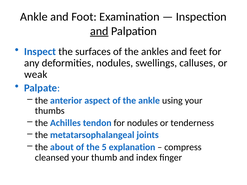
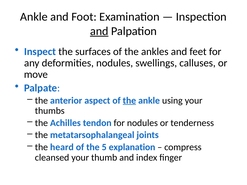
weak: weak -> move (36, 75)
the underline: none -> present (129, 101)
about: about -> heard (62, 147)
